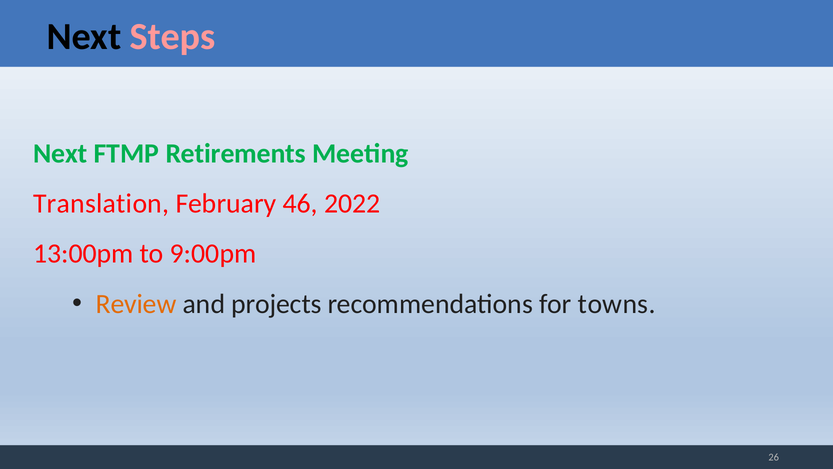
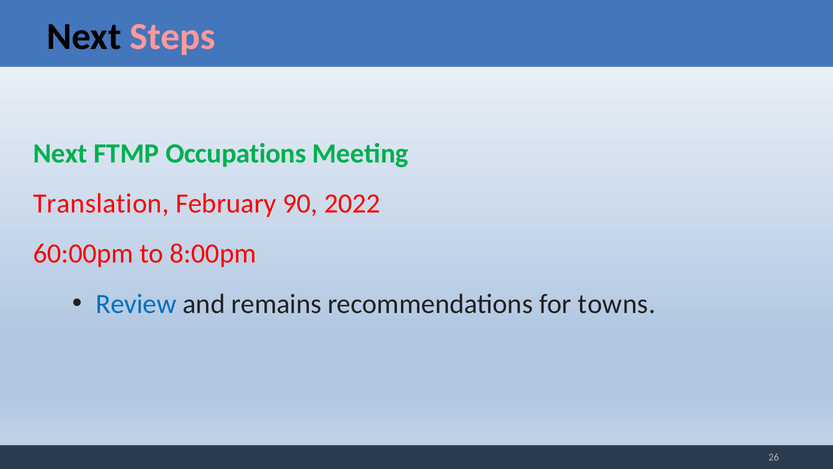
Retirements: Retirements -> Occupations (236, 153)
46: 46 -> 90 (300, 204)
13:00pm: 13:00pm -> 60:00pm (83, 254)
9:00pm: 9:00pm -> 8:00pm (213, 254)
Review colour: orange -> blue (136, 304)
projects: projects -> remains (276, 304)
